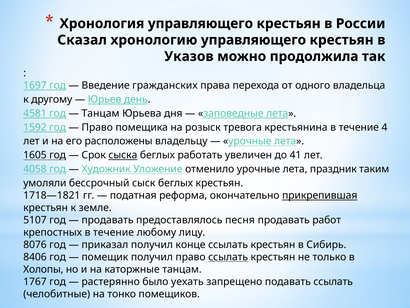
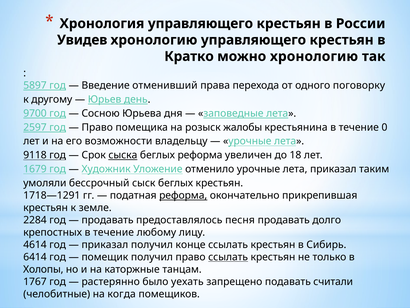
Сказал: Сказал -> Увидев (82, 40)
Указов: Указов -> Кратко (189, 56)
можно продолжила: продолжила -> хронологию (314, 56)
1697: 1697 -> 5897 (35, 85)
гражданских: гражданских -> отменивший (165, 85)
владельца: владельца -> поговорку (359, 85)
4581: 4581 -> 9700 (35, 113)
Танцам: Танцам -> Сосною (101, 113)
1592: 1592 -> 2597 (35, 127)
тревога: тревога -> жалобы (243, 127)
4: 4 -> 0 (384, 127)
расположены: расположены -> возможности (119, 141)
1605: 1605 -> 9118 (35, 155)
беглых работать: работать -> реформа (200, 155)
41: 41 -> 18 (295, 155)
4058: 4058 -> 1679 (35, 169)
лета праздник: праздник -> приказал (333, 169)
1718—1821: 1718—1821 -> 1718—1291 (52, 195)
реформа underline: none -> present (183, 195)
прикрепившая underline: present -> none (320, 195)
5107: 5107 -> 2284 (35, 220)
работ: работ -> долго (327, 220)
8076: 8076 -> 4614 (35, 244)
8406: 8406 -> 6414 (35, 257)
подавать ссылать: ссылать -> считали (333, 281)
тонко: тонко -> когда (122, 294)
